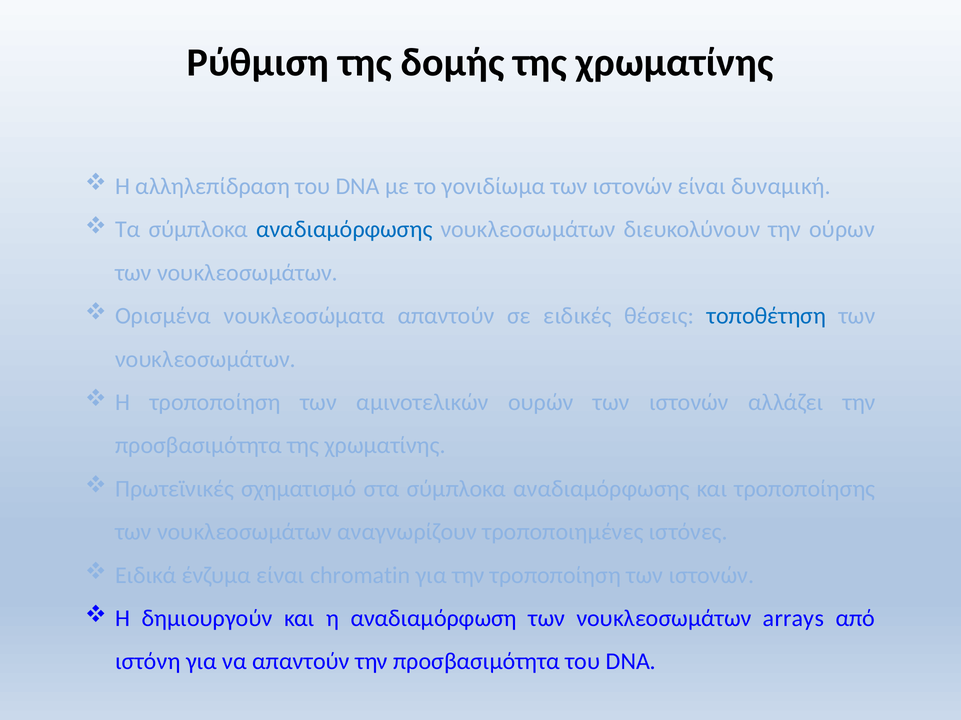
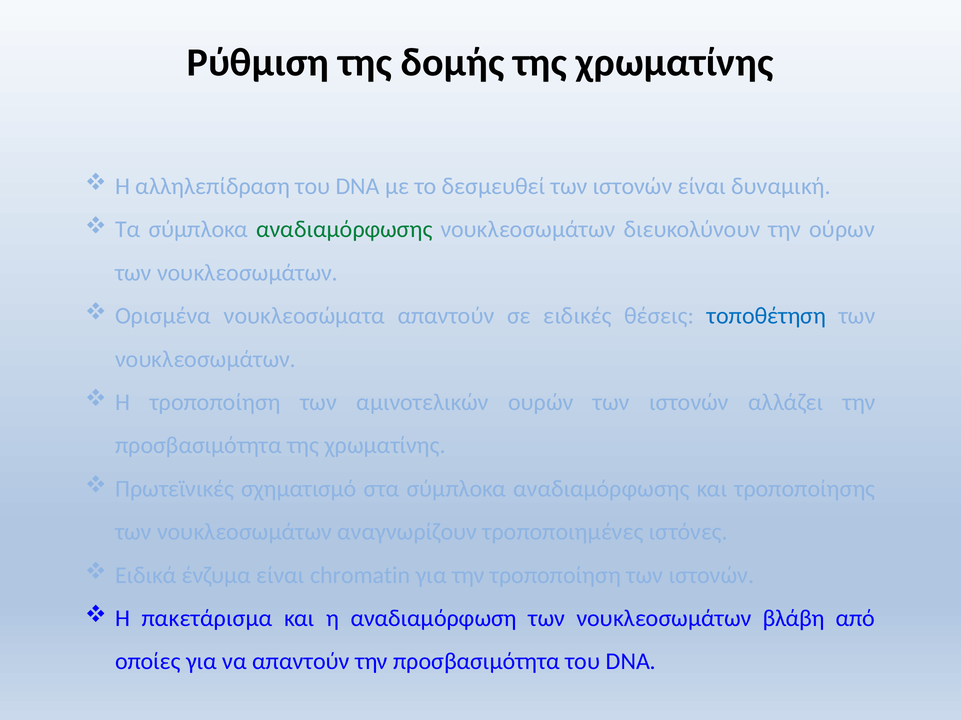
γονιδίωμα: γονιδίωμα -> δεσμευθεί (494, 187)
αναδιαμόρφωσης colour: blue -> green (344, 230)
δημιουργούν: δημιουργούν -> πακετάρισμα (207, 619)
arrays: arrays -> βλάβη (794, 619)
ιστόνη: ιστόνη -> οποίες (148, 662)
